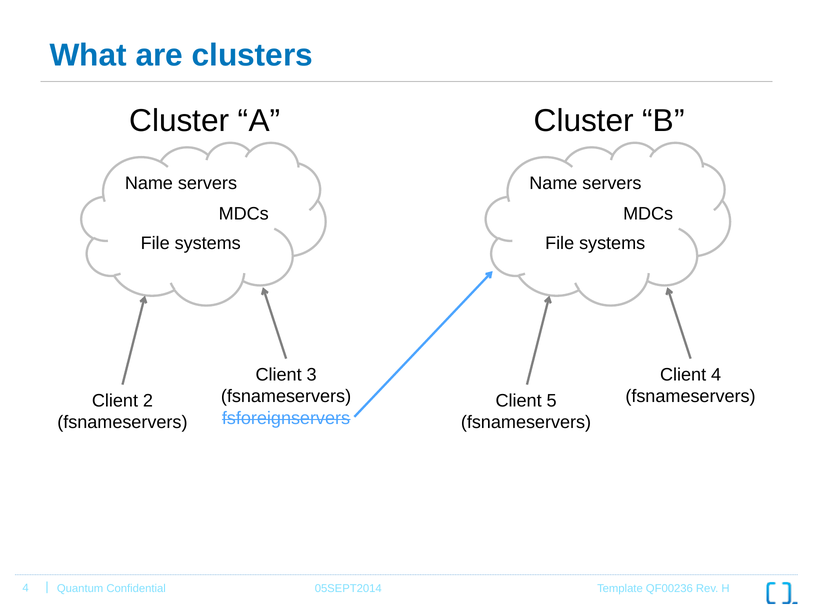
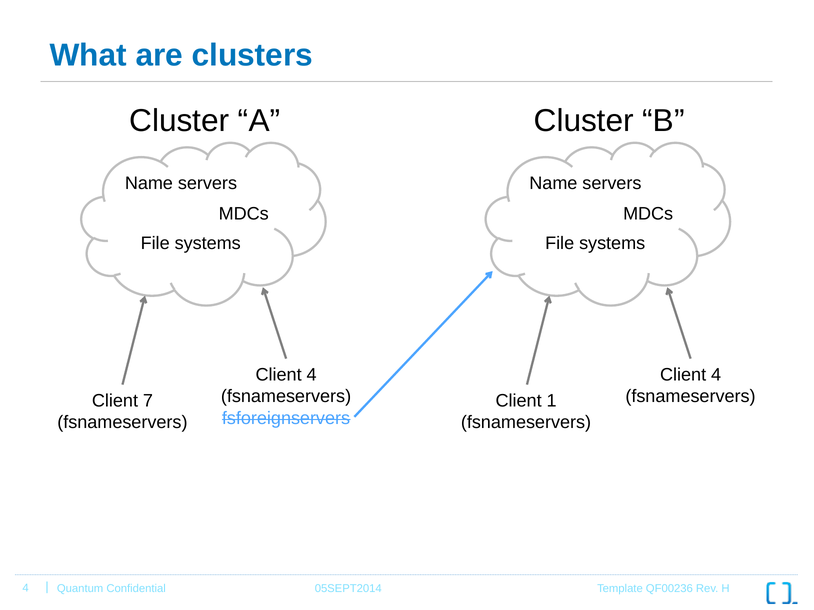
3: 3 -> 4 (312, 375)
2: 2 -> 7 (148, 401)
5: 5 -> 1 (552, 401)
